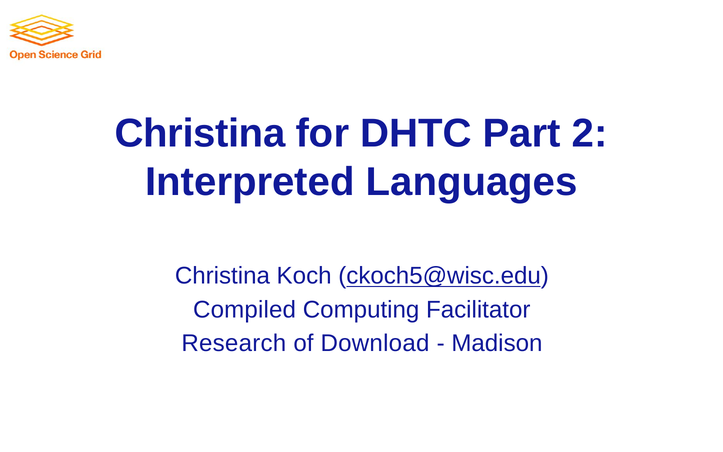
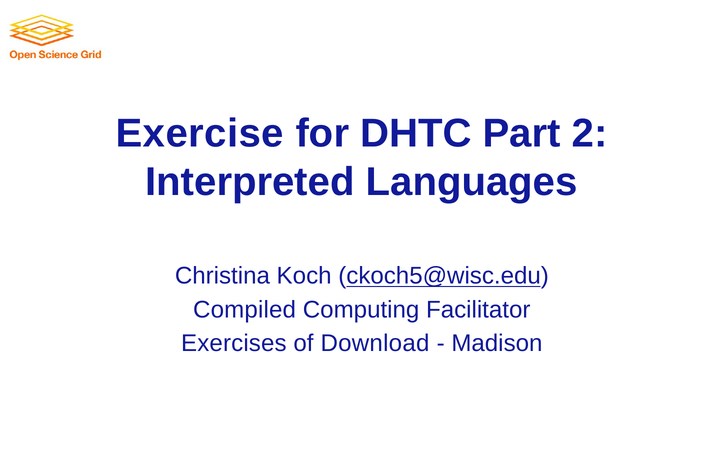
Christina: Christina -> Exercise (200, 134)
Research: Research -> Exercises (234, 343)
